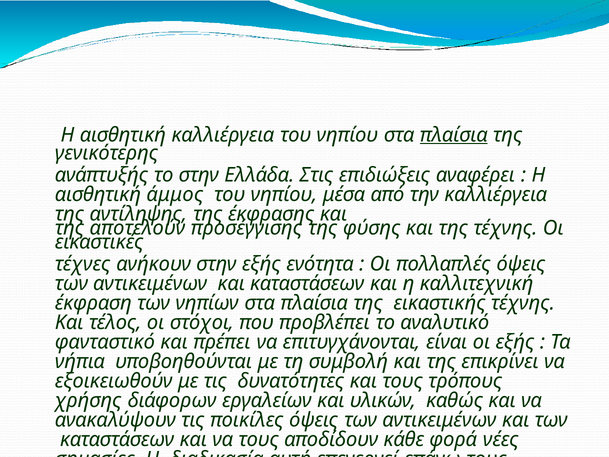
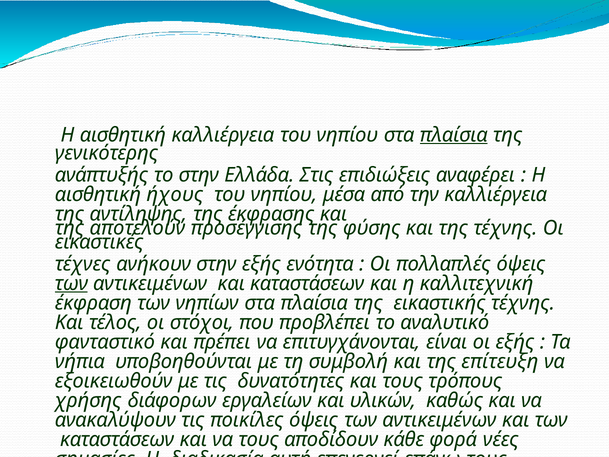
άμμος: άμμος -> ήχους (175, 194)
των underline: none -> present (71, 283)
επικρίνει: επικρίνει -> επίτευξη (500, 361)
